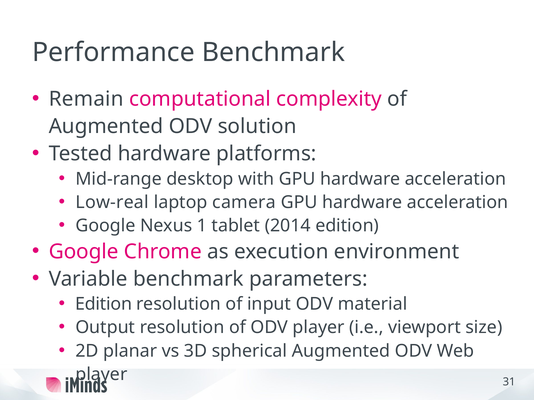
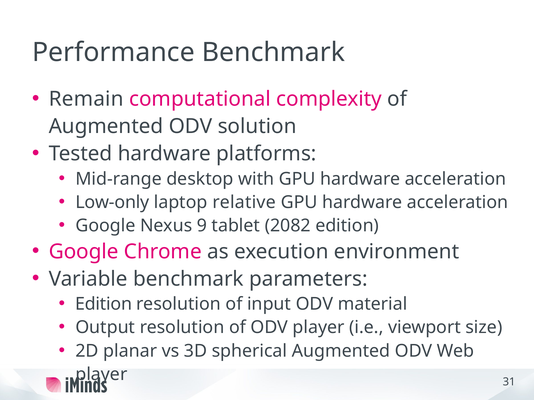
Low-real: Low-real -> Low-only (112, 203)
camera: camera -> relative (244, 203)
1: 1 -> 9 (202, 226)
2014: 2014 -> 2082 (288, 226)
